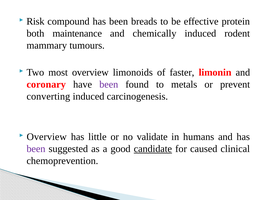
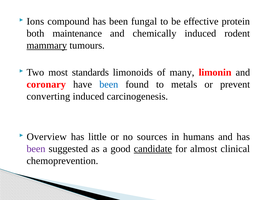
Risk: Risk -> Ions (35, 21)
breads: breads -> fungal (144, 21)
mammary underline: none -> present (47, 45)
most overview: overview -> standards (90, 72)
faster: faster -> many (182, 72)
been colour: purple -> blue (109, 84)
validate: validate -> sources (152, 137)
caused: caused -> almost (204, 148)
